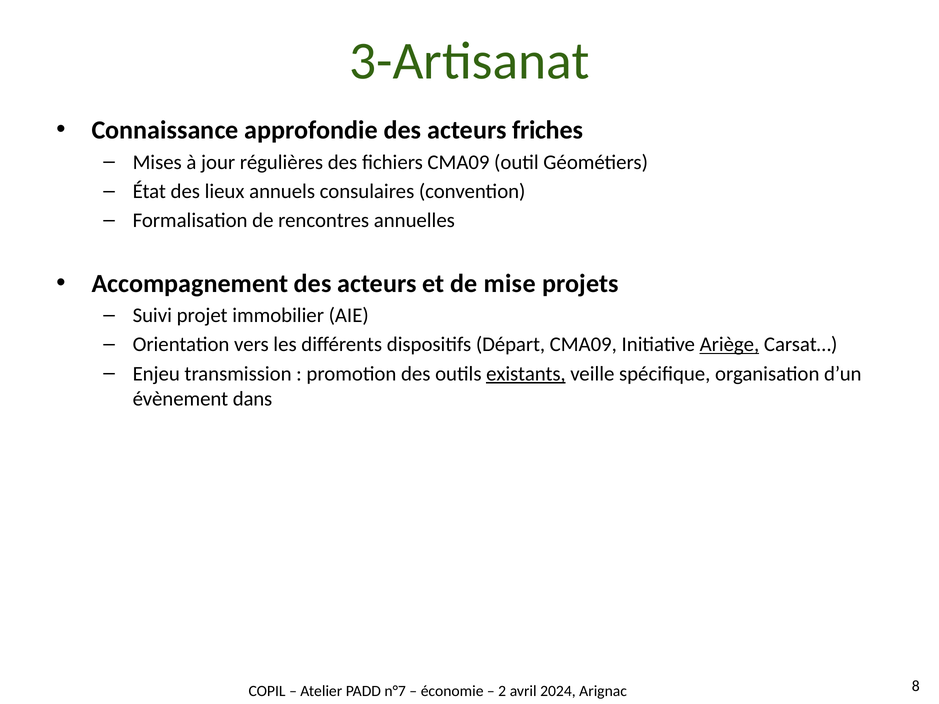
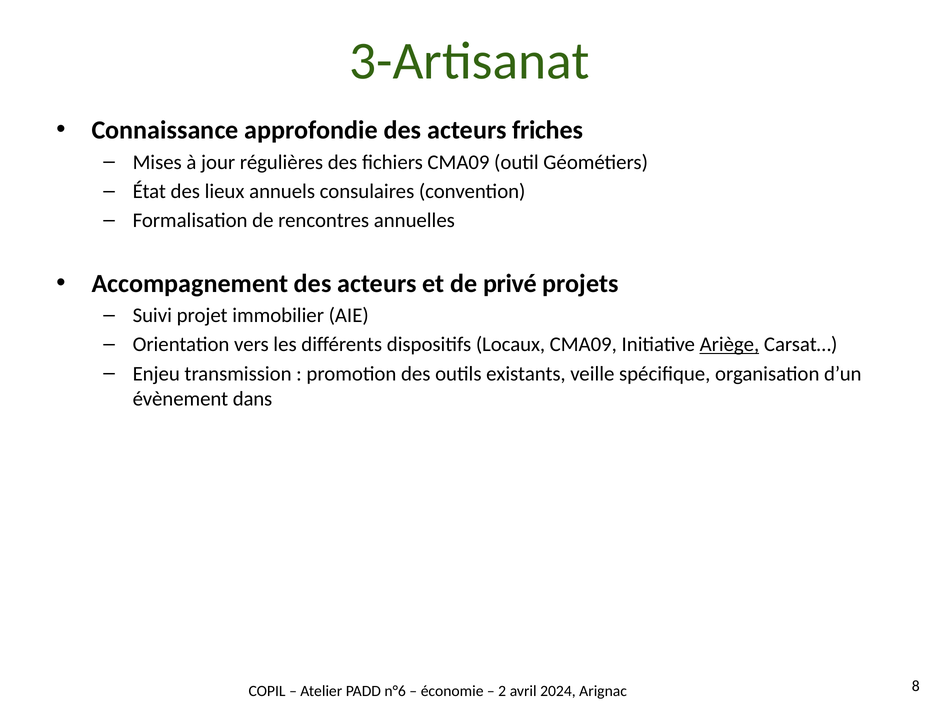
mise: mise -> privé (510, 284)
Départ: Départ -> Locaux (511, 345)
existants underline: present -> none (526, 374)
n°7: n°7 -> n°6 (395, 691)
